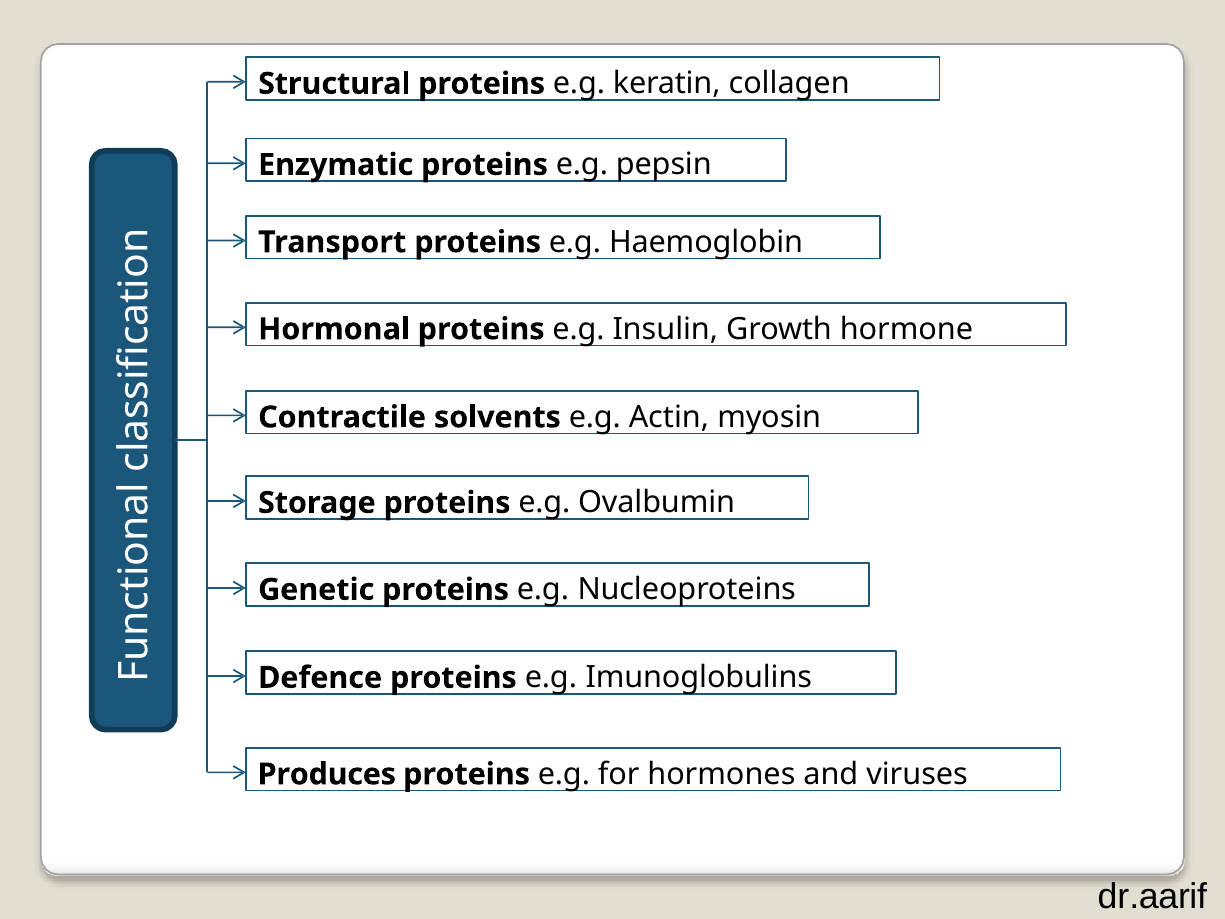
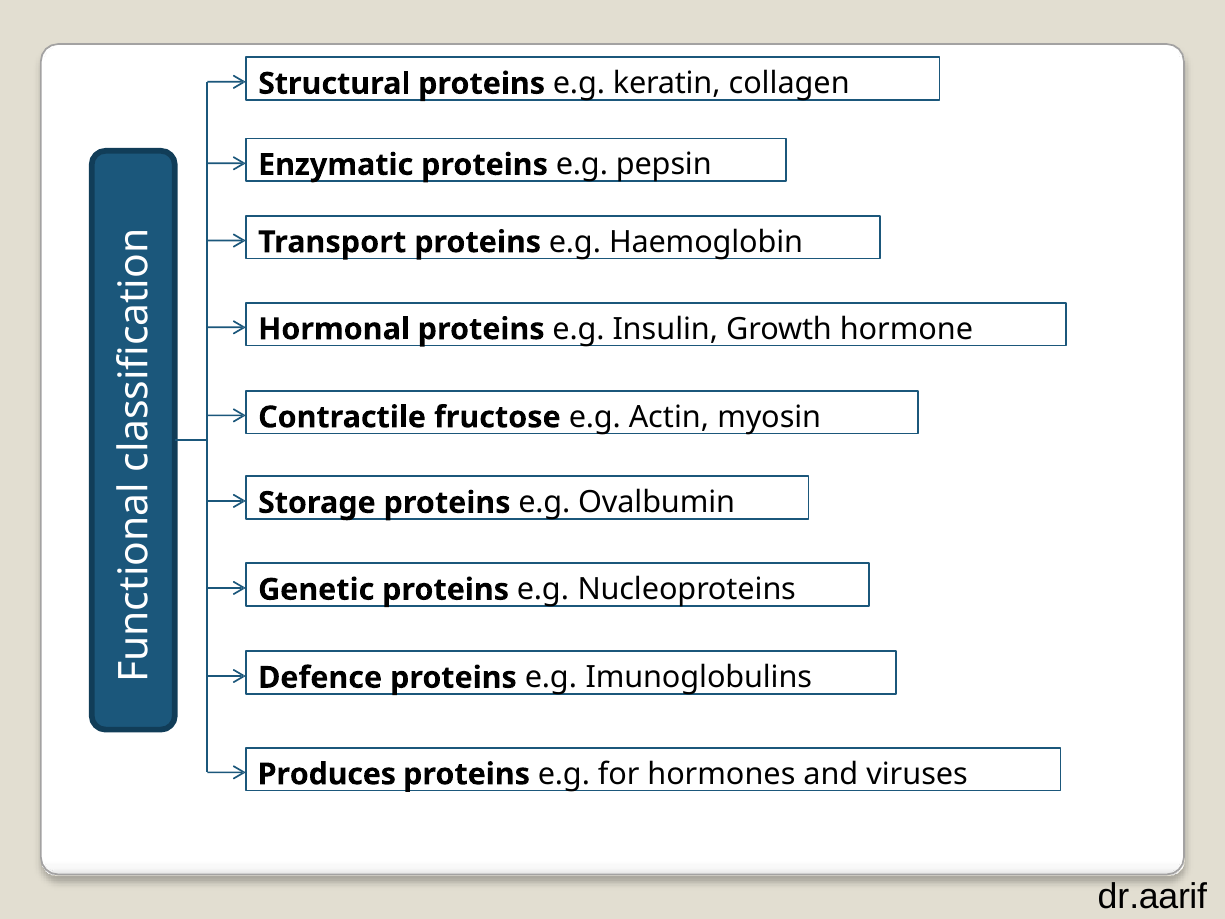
solvents: solvents -> fructose (497, 417)
